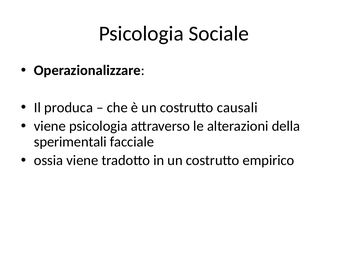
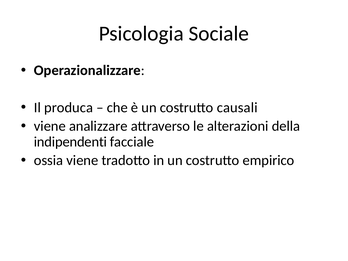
viene psicologia: psicologia -> analizzare (98, 126)
sperimentali: sperimentali -> indipendenti (70, 142)
